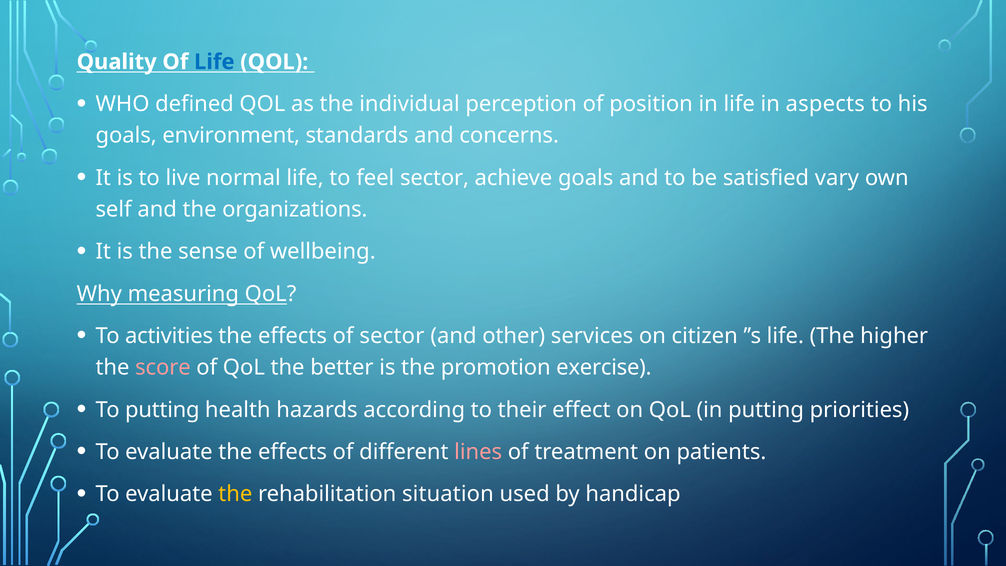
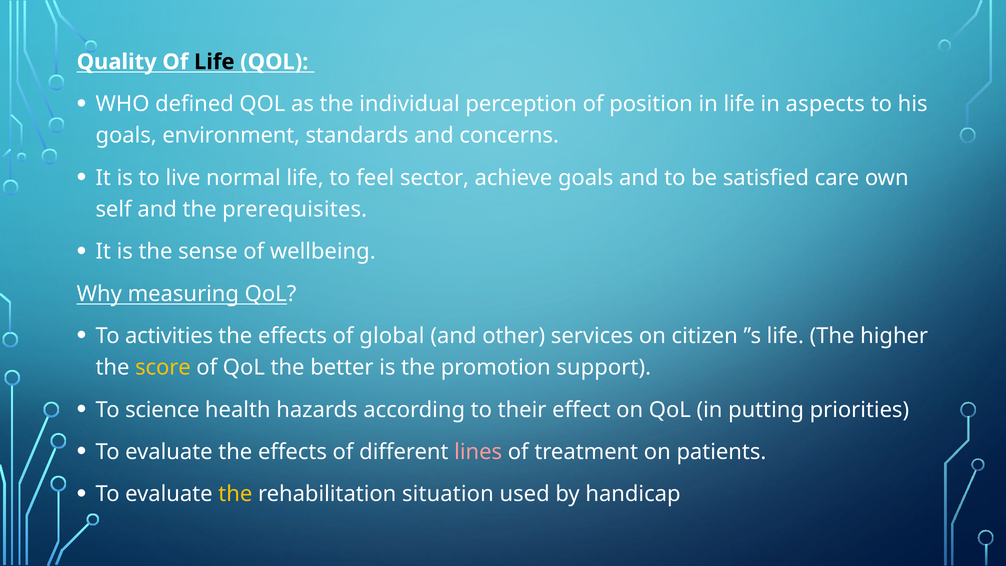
Life colour: blue -> black (214, 62)
vary: vary -> care (837, 178)
organizations: organizations -> prerequisites (295, 210)
of sector: sector -> global (392, 336)
score colour: pink -> yellow (163, 368)
exercise: exercise -> support (604, 368)
To putting: putting -> science (162, 410)
